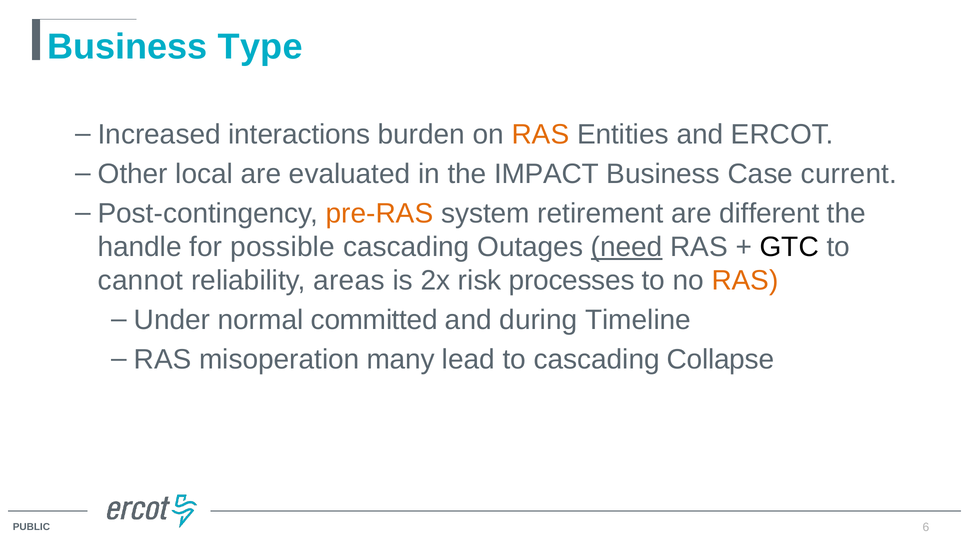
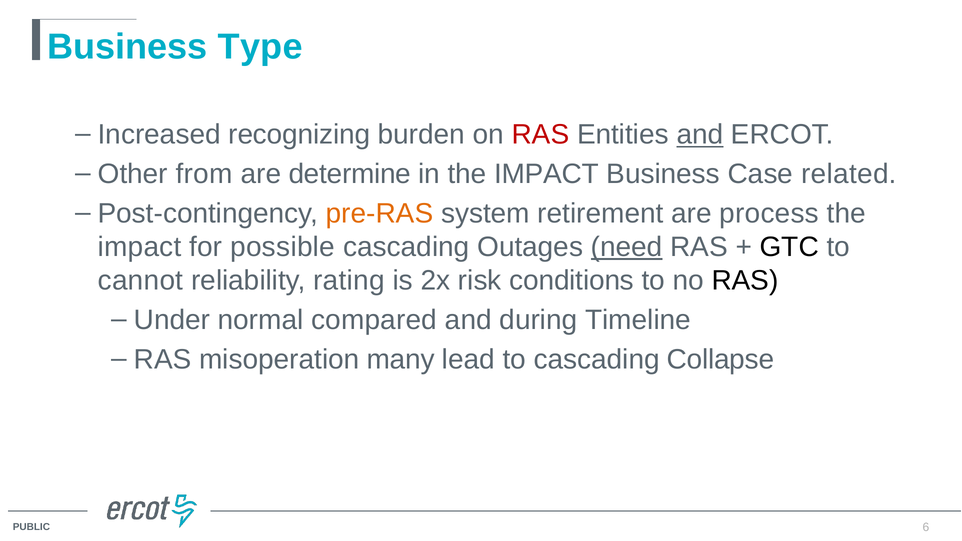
interactions: interactions -> recognizing (299, 135)
RAS colour: orange -> red (540, 135)
and underline: none -> present (700, 135)
local: local -> from (204, 174)
evaluated: evaluated -> determine (350, 174)
current: current -> related (849, 174)
different: different -> process (769, 213)
handle: handle -> impact (140, 247)
areas: areas -> rating (349, 281)
processes: processes -> conditions (572, 281)
RAS colour: orange -> black (745, 281)
committed: committed -> compared (374, 320)
